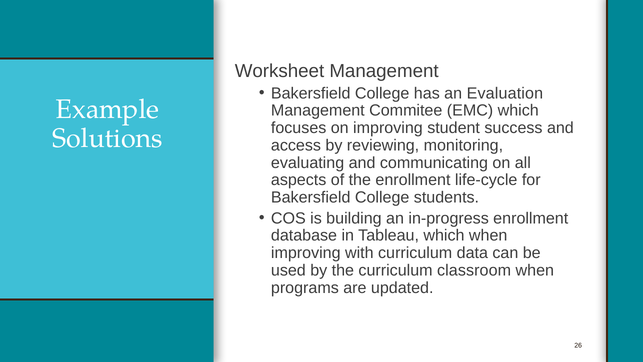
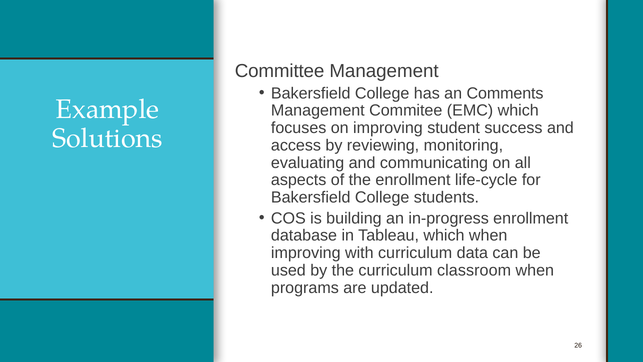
Worksheet: Worksheet -> Committee (280, 71)
Evaluation: Evaluation -> Comments (505, 93)
